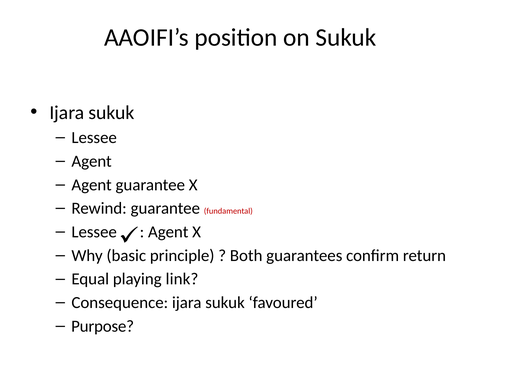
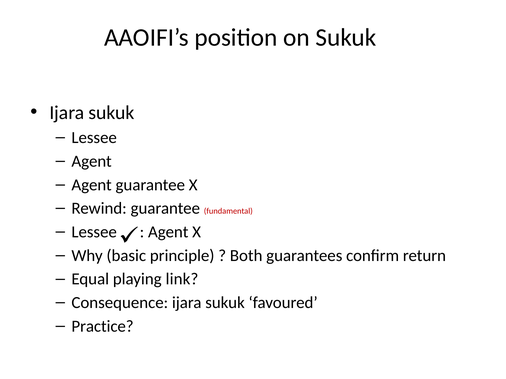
Purpose: Purpose -> Practice (103, 327)
